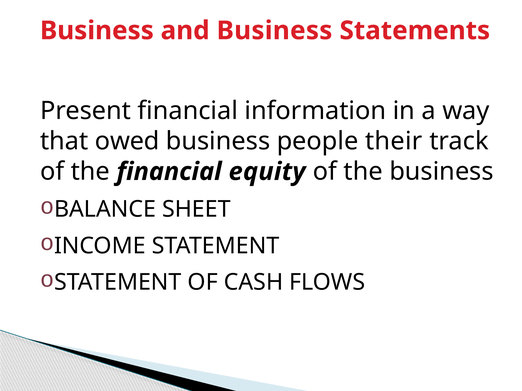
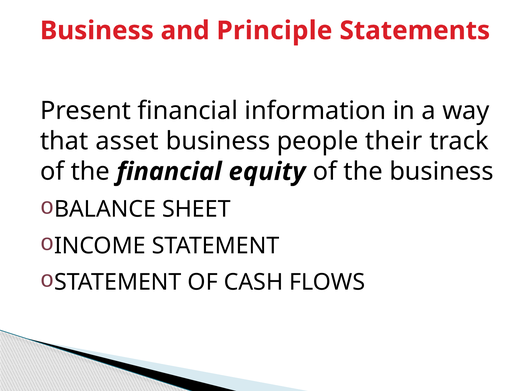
and Business: Business -> Principle (274, 31)
owed: owed -> asset (127, 141)
